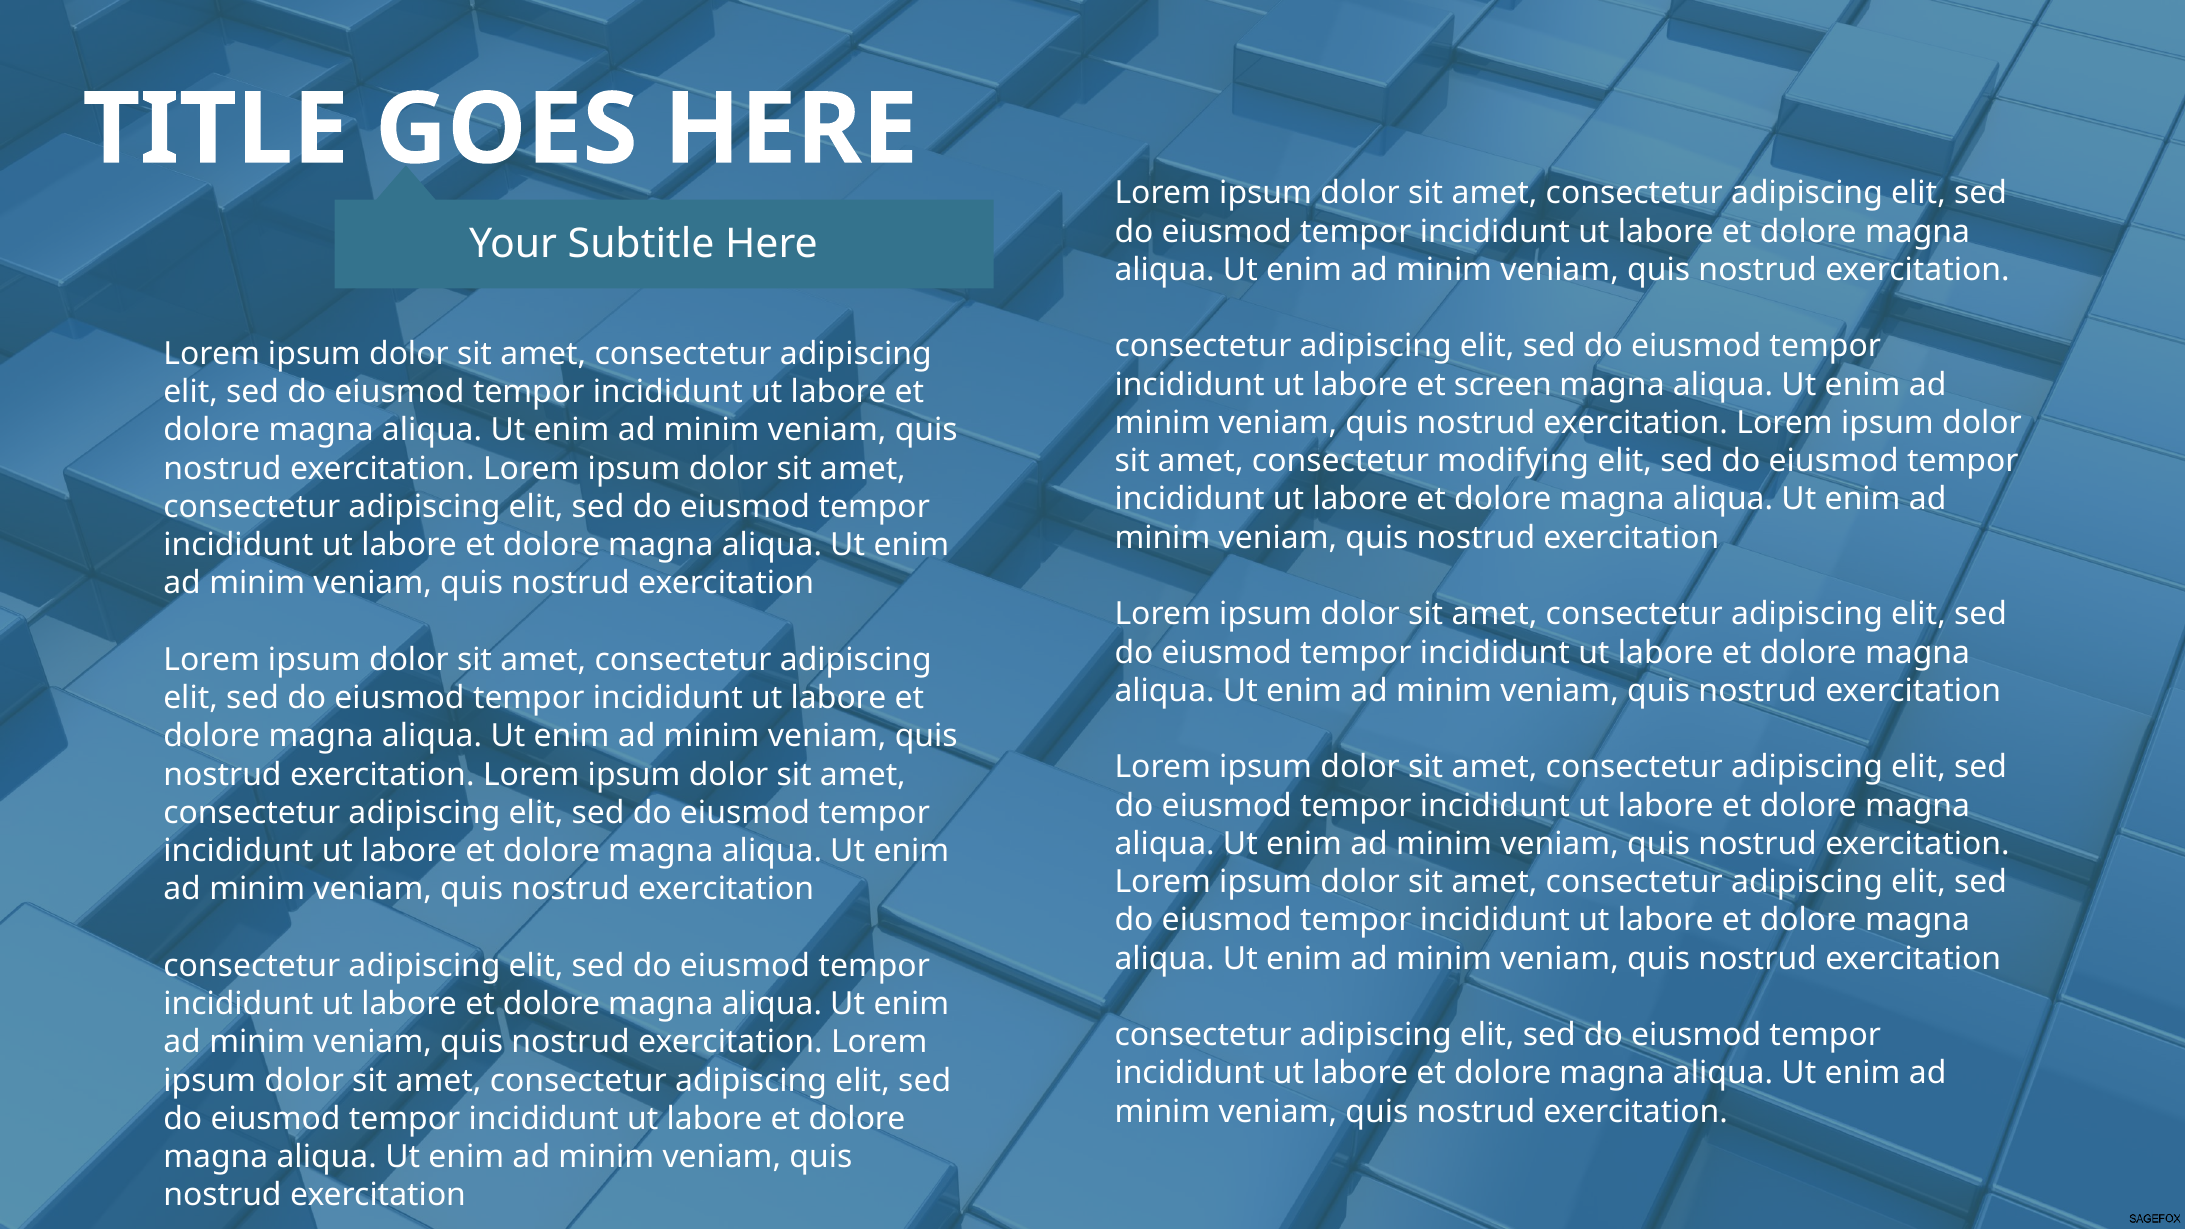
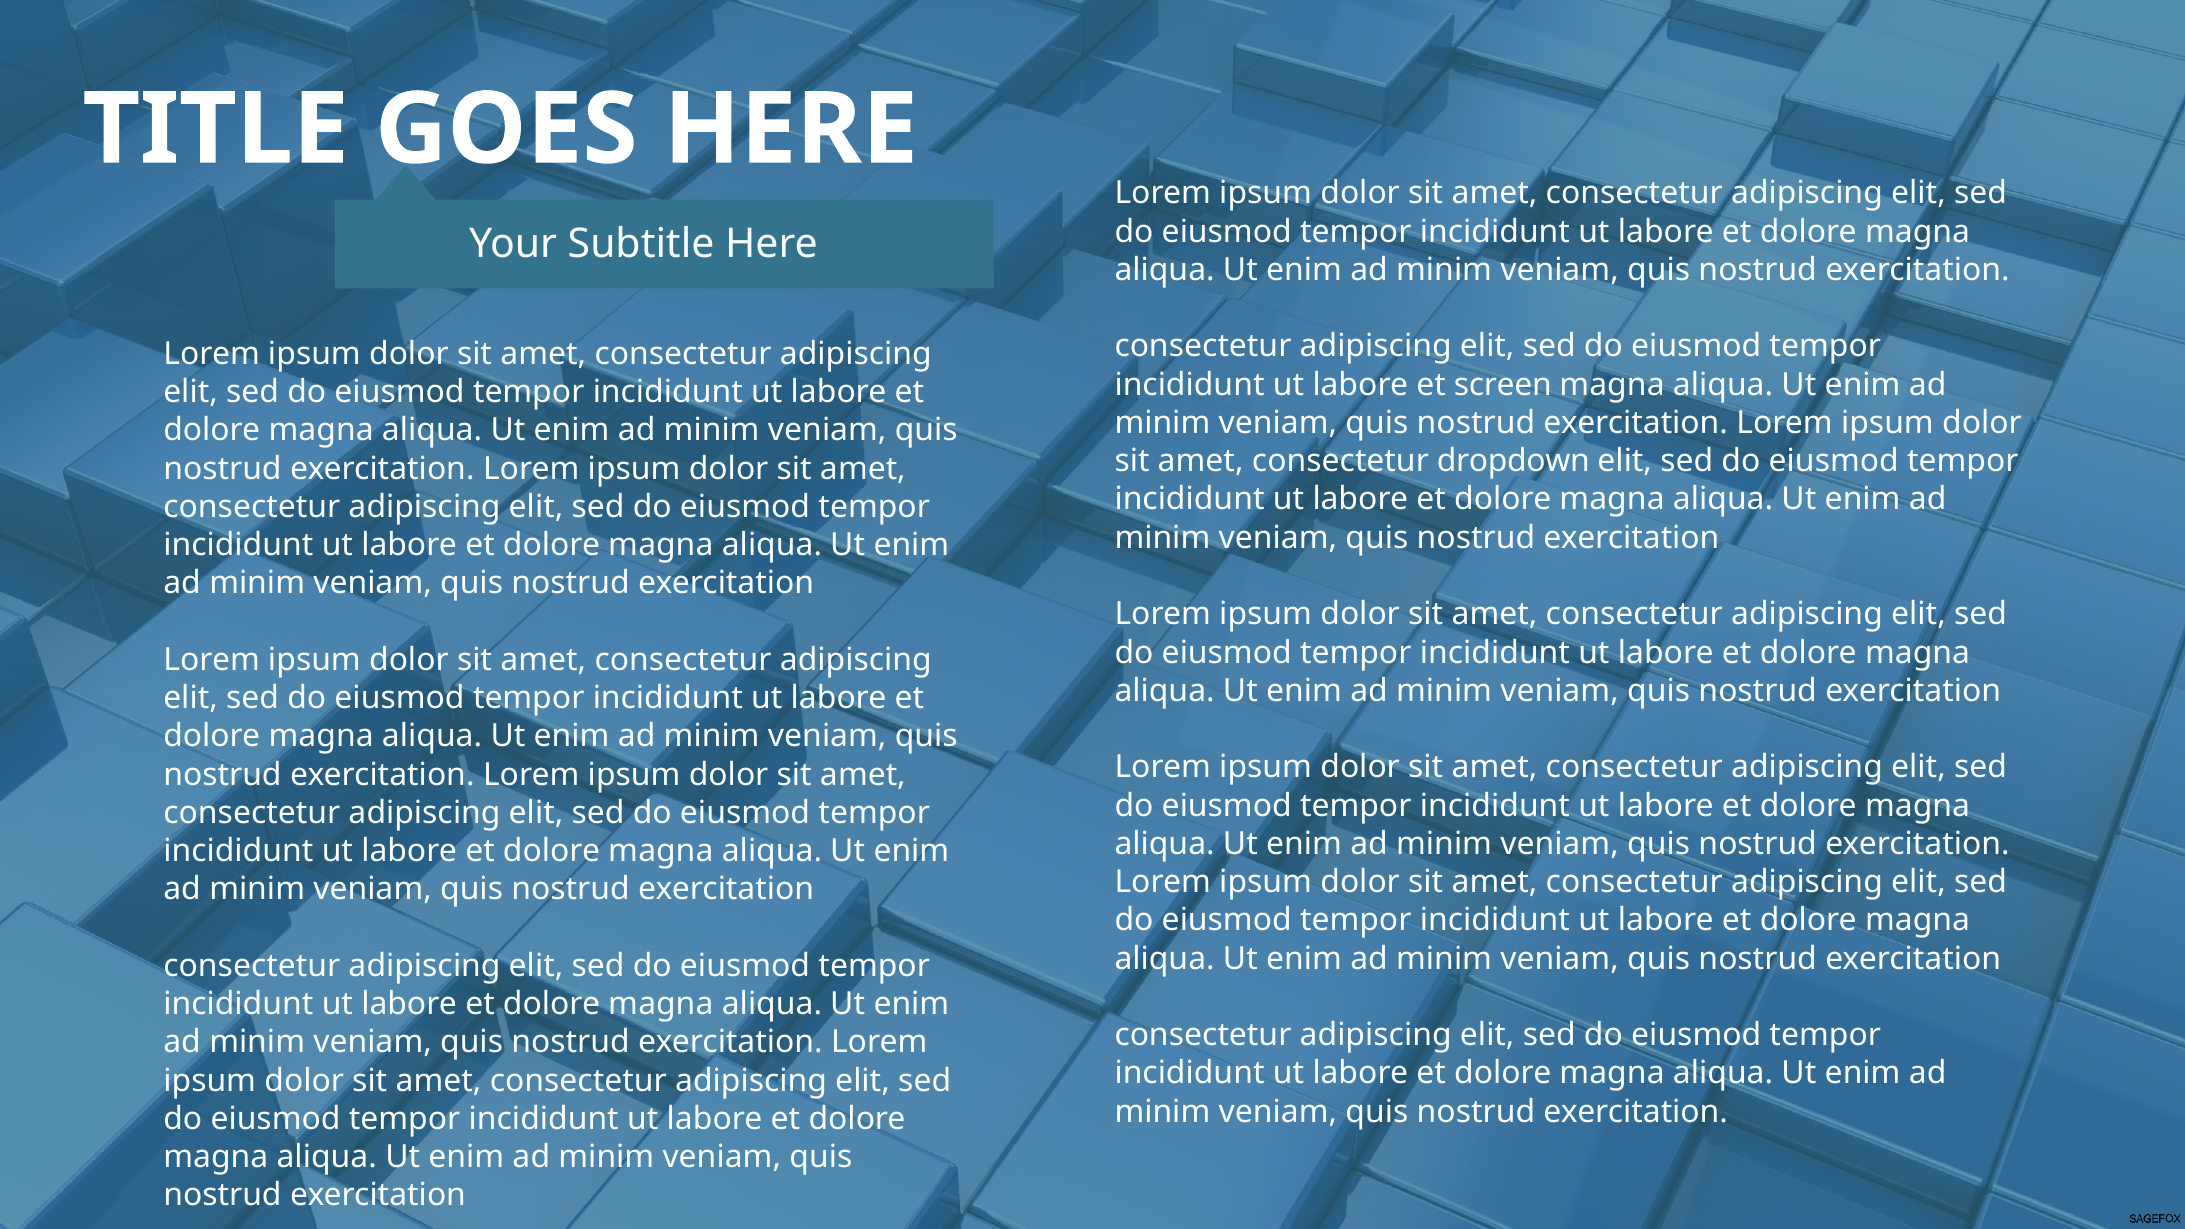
modifying: modifying -> dropdown (1513, 461)
